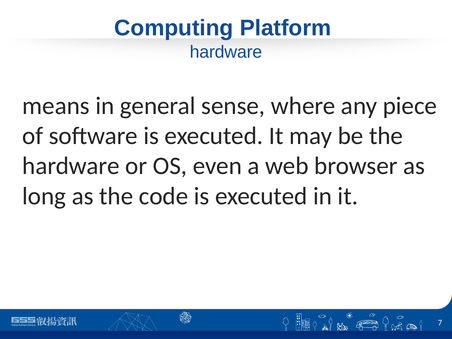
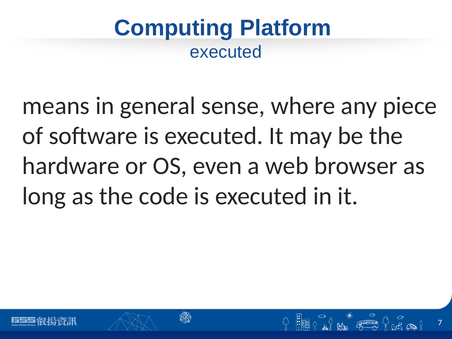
hardware: hardware -> executed (226, 52)
